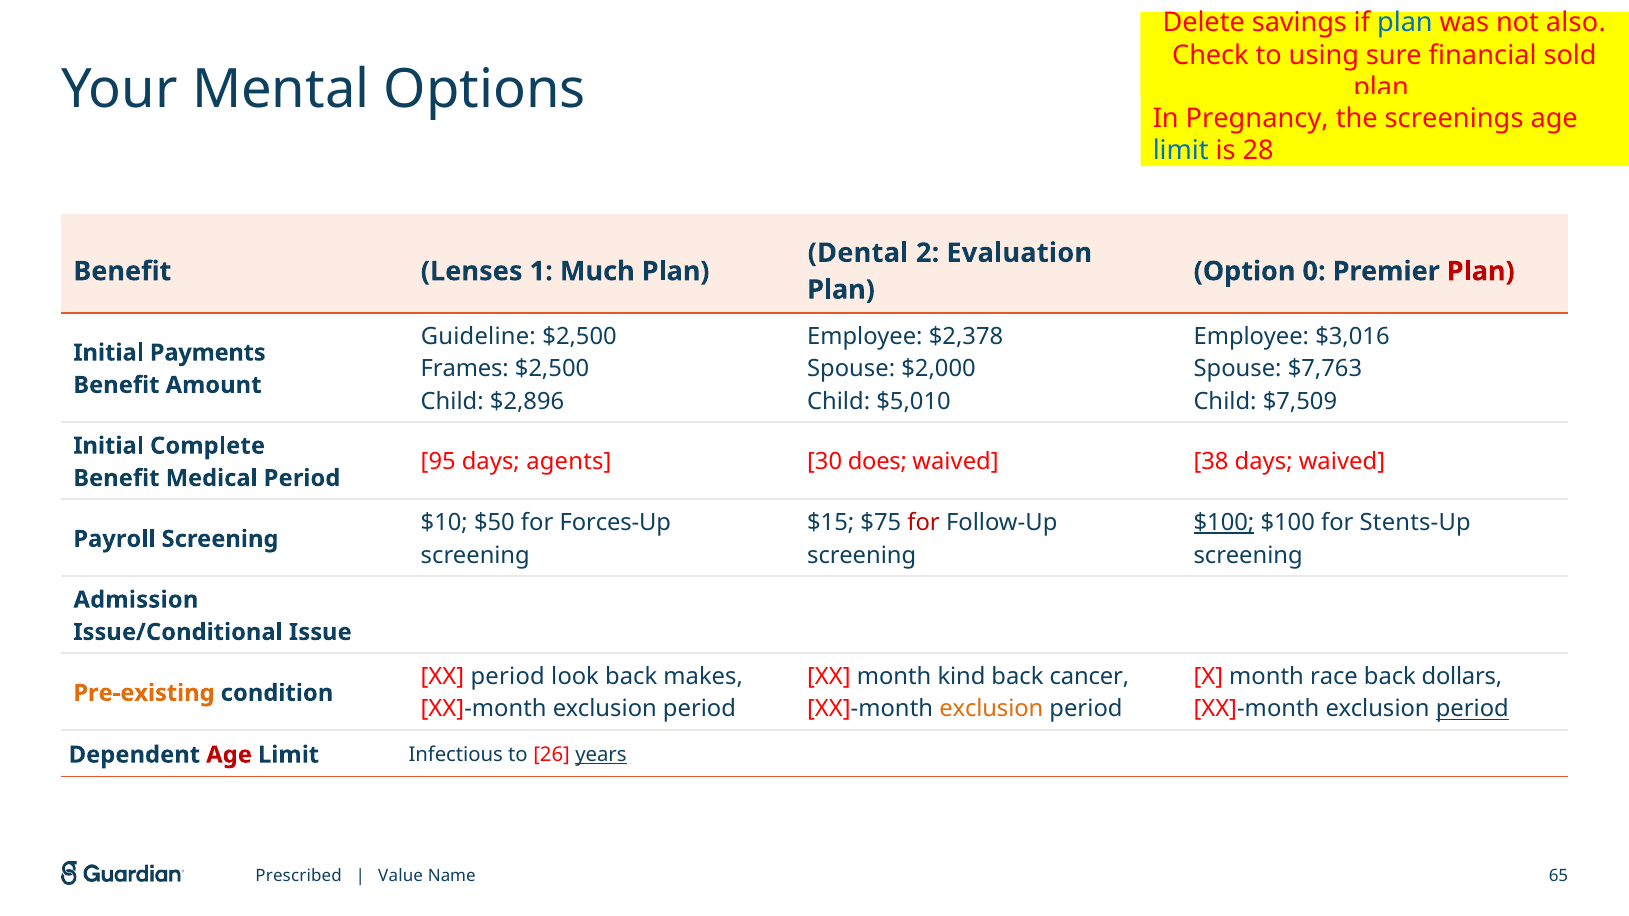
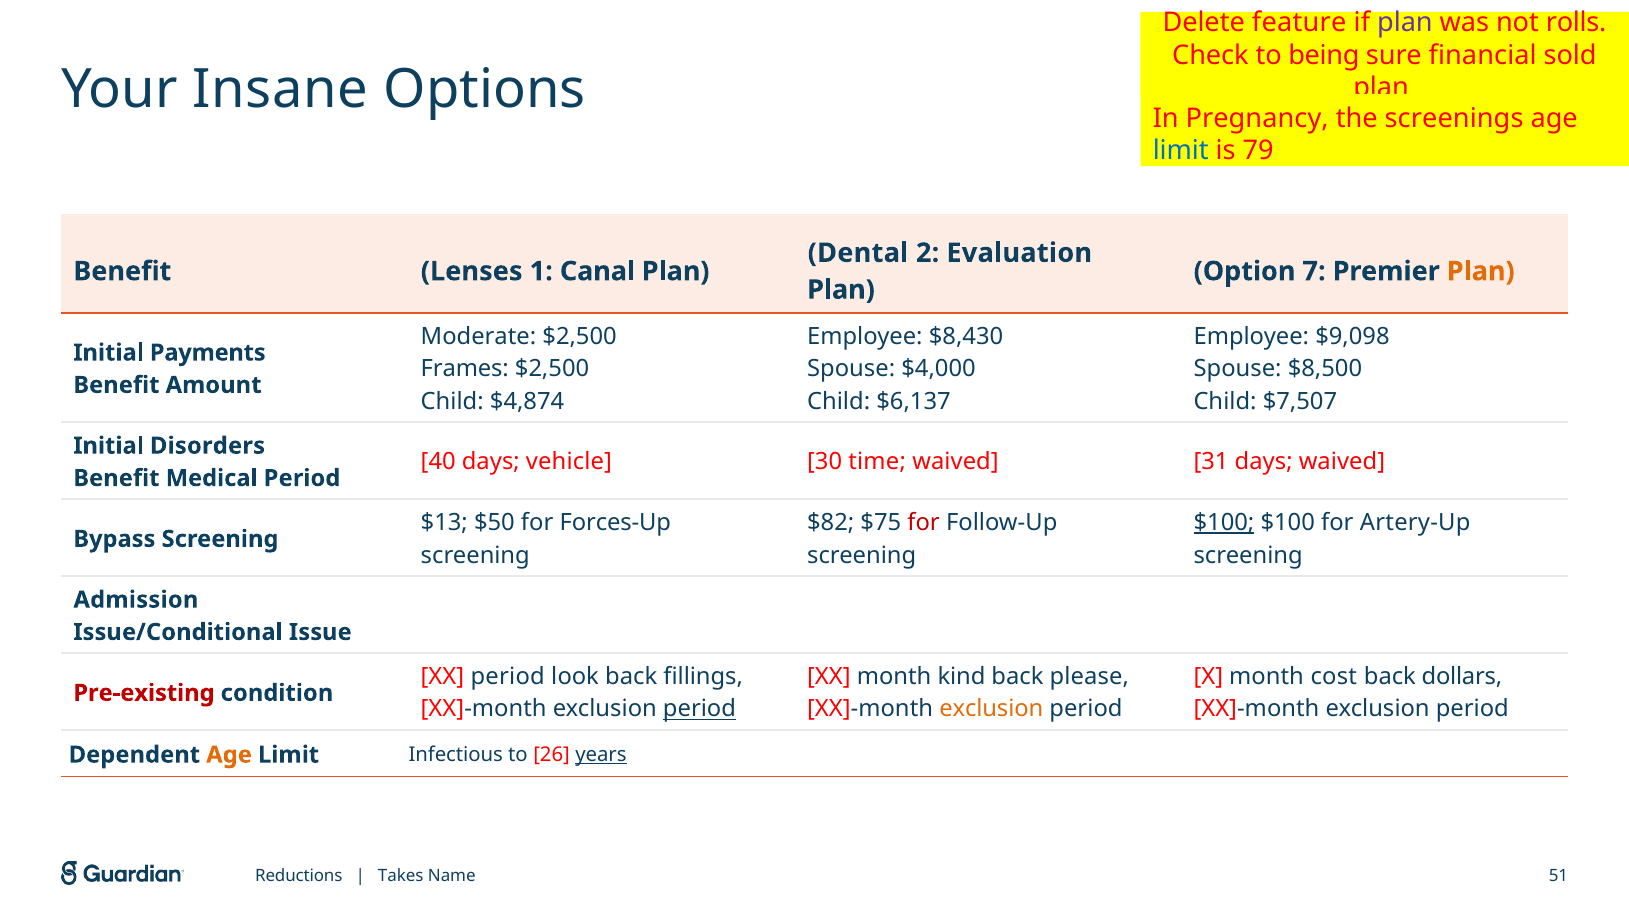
savings: savings -> feature (1299, 23)
plan colour: blue -> purple (1405, 23)
also: also -> rolls (1576, 23)
using: using -> being (1324, 55)
Mental: Mental -> Insane (281, 90)
28: 28 -> 79 (1258, 151)
Much: Much -> Canal (597, 271)
0: 0 -> 7 (1314, 271)
Plan colour: red -> orange (1481, 271)
Guideline: Guideline -> Moderate (478, 337)
$2,378: $2,378 -> $8,430 (966, 337)
$3,016: $3,016 -> $9,098 (1352, 337)
$2,000: $2,000 -> $4,000 (939, 369)
$7,763: $7,763 -> $8,500 (1325, 369)
$2,896: $2,896 -> $4,874 (527, 401)
$5,010: $5,010 -> $6,137 (914, 401)
$7,509: $7,509 -> $7,507 (1300, 401)
Complete: Complete -> Disorders (208, 446)
95: 95 -> 40 (438, 462)
agents: agents -> vehicle (569, 462)
does: does -> time (877, 462)
38: 38 -> 31 (1211, 462)
$10: $10 -> $13 (444, 523)
$15: $15 -> $82 (831, 523)
Stents-Up: Stents-Up -> Artery-Up (1415, 523)
Payroll: Payroll -> Bypass (114, 539)
makes: makes -> fillings (703, 677)
cancer: cancer -> please (1089, 677)
race: race -> cost (1334, 677)
Pre-existing colour: orange -> red (144, 693)
period underline: none -> present (699, 709)
period underline: present -> none (1472, 709)
Age colour: red -> orange (229, 755)
Prescribed: Prescribed -> Reductions (299, 877)
Value: Value -> Takes (401, 877)
65: 65 -> 51 (1558, 877)
